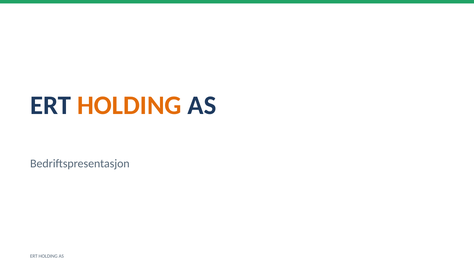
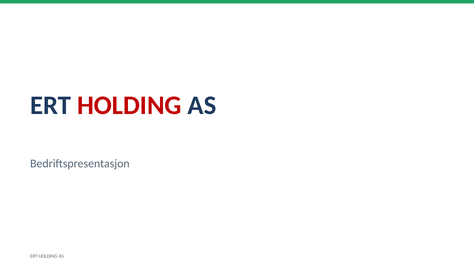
HOLDING colour: orange -> red (129, 105)
